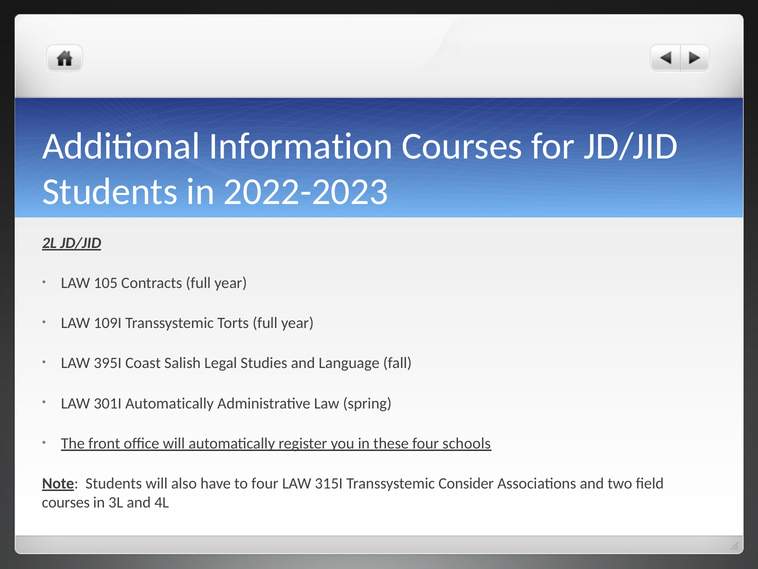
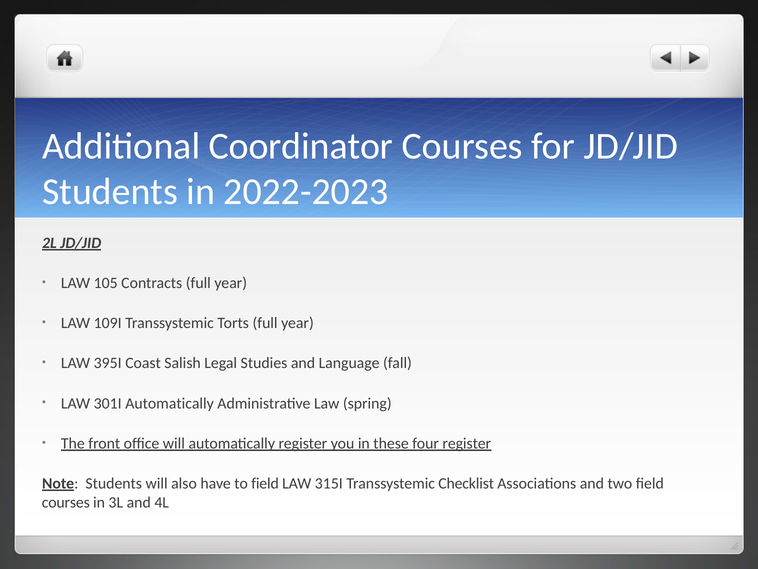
Information: Information -> Coordinator (301, 146)
four schools: schools -> register (467, 443)
to four: four -> field (265, 483)
Consider: Consider -> Checklist (466, 483)
